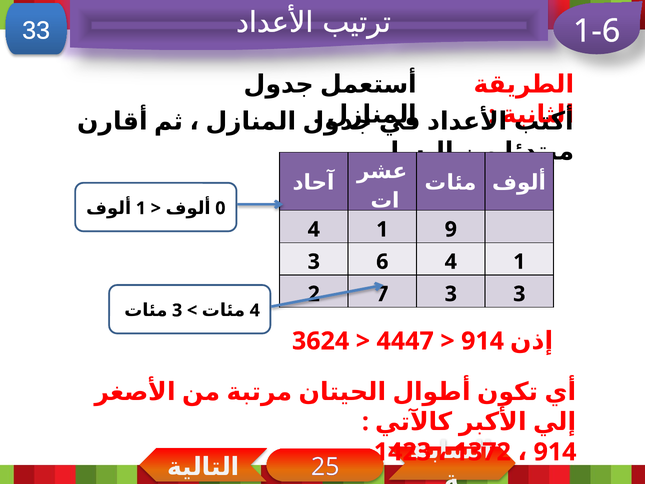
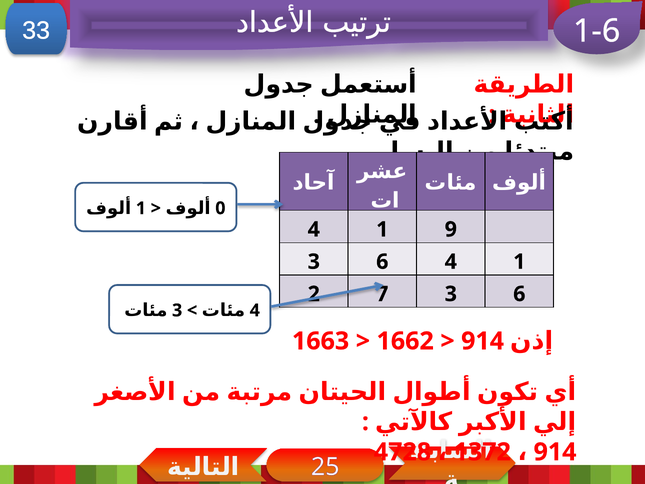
3: 3 -> 6 (519, 294)
3624: 3624 -> 1663 (321, 341)
4447: 4447 -> 1662 (405, 341)
1423: 1423 -> 4728 (402, 452)
